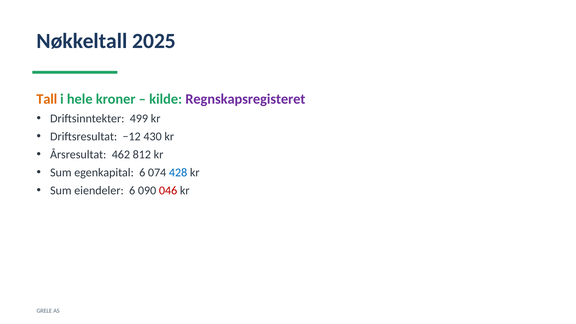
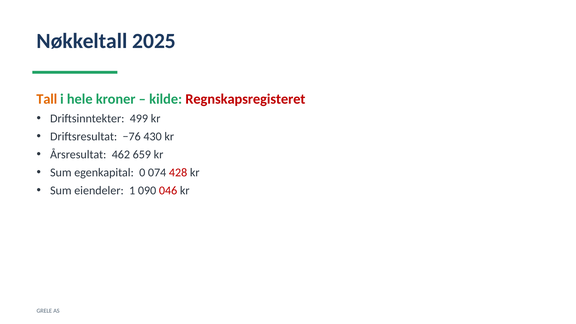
Regnskapsregisteret colour: purple -> red (245, 99)
−12: −12 -> −76 (132, 136)
812: 812 -> 659 (142, 154)
egenkapital 6: 6 -> 0 (142, 172)
428 colour: blue -> red (178, 172)
eiendeler 6: 6 -> 1 (132, 190)
